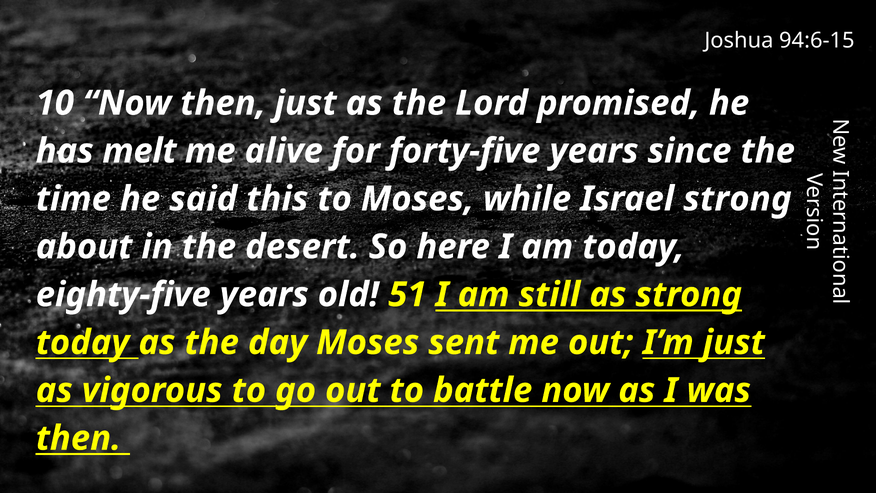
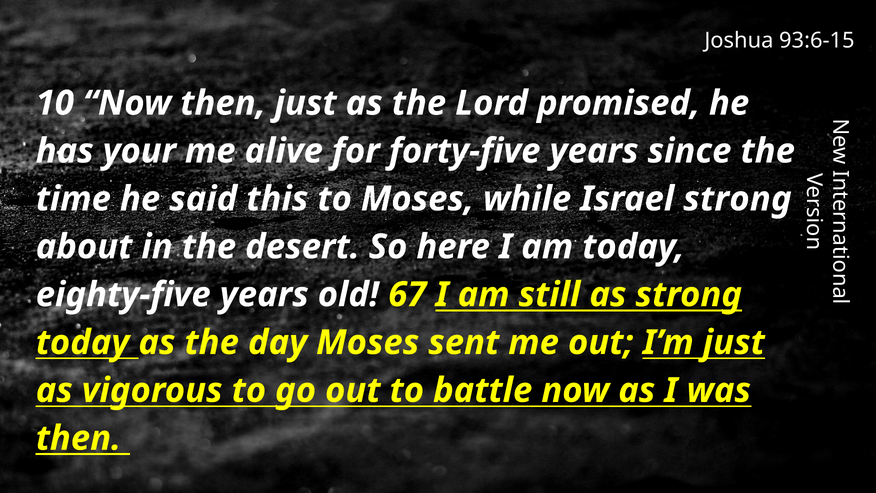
94:6-15: 94:6-15 -> 93:6-15 (817, 40)
melt: melt -> your (139, 151)
51: 51 -> 67 (407, 295)
